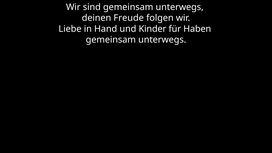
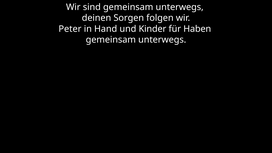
Freude: Freude -> Sorgen (129, 18)
Liebe: Liebe -> Peter (70, 29)
